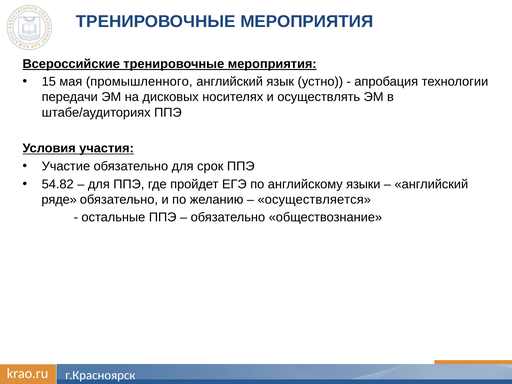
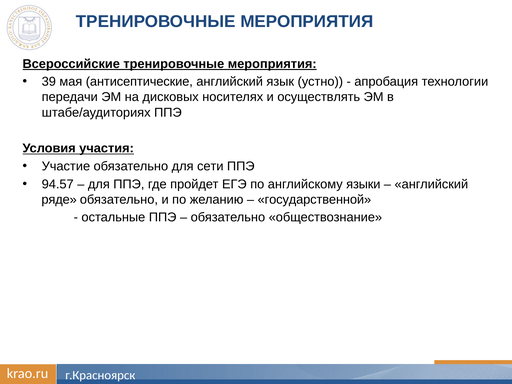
15: 15 -> 39 (49, 82)
промышленного: промышленного -> антисептические (139, 82)
срок: срок -> сети (210, 166)
54.82: 54.82 -> 94.57 (58, 184)
осуществляется: осуществляется -> государственной (314, 200)
